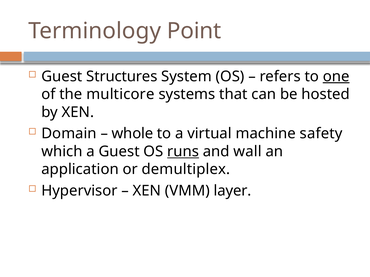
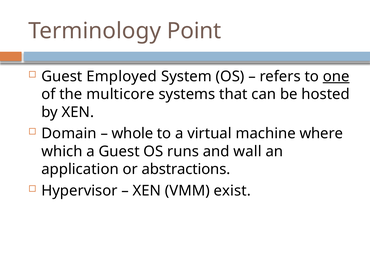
Structures: Structures -> Employed (122, 77)
safety: safety -> where (321, 134)
runs underline: present -> none (183, 152)
demultiplex: demultiplex -> abstractions (186, 170)
layer: layer -> exist (232, 191)
